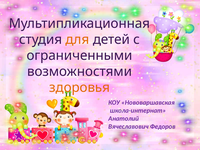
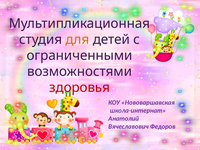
здоровья colour: orange -> red (80, 87)
